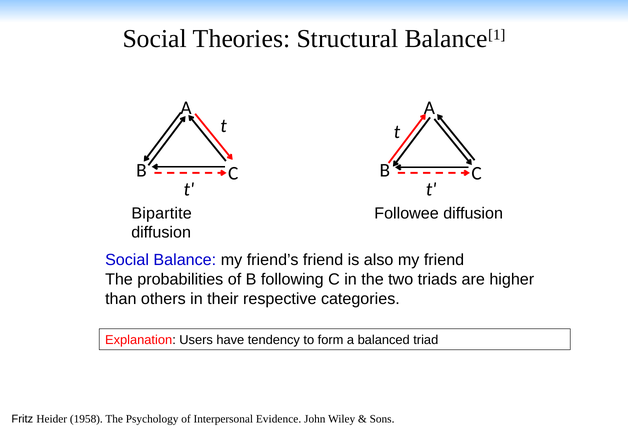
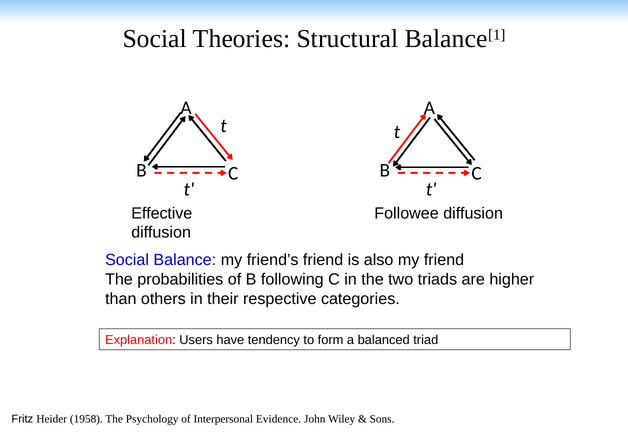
Bipartite: Bipartite -> Effective (162, 213)
